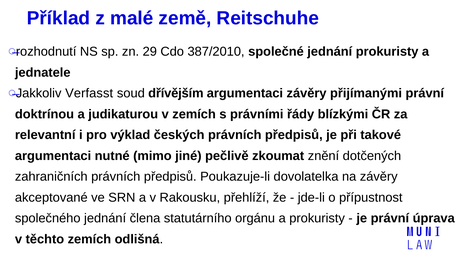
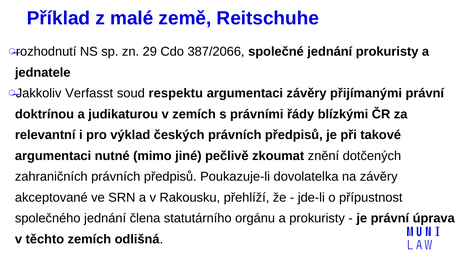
387/2010: 387/2010 -> 387/2066 (216, 52)
dřívějším: dřívějším -> respektu (176, 93)
